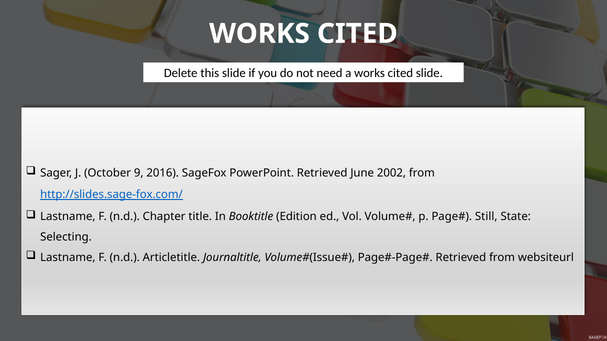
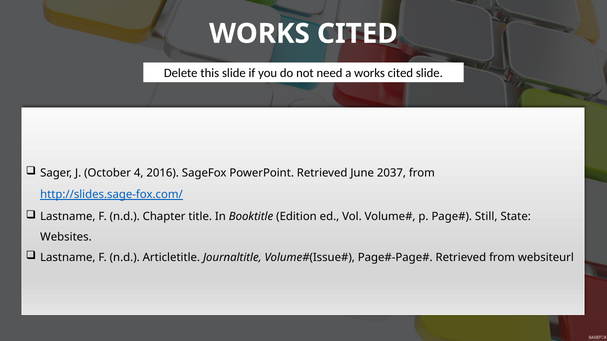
9: 9 -> 4 (139, 173)
2002: 2002 -> 2037 (391, 173)
Selecting: Selecting -> Websites (66, 237)
